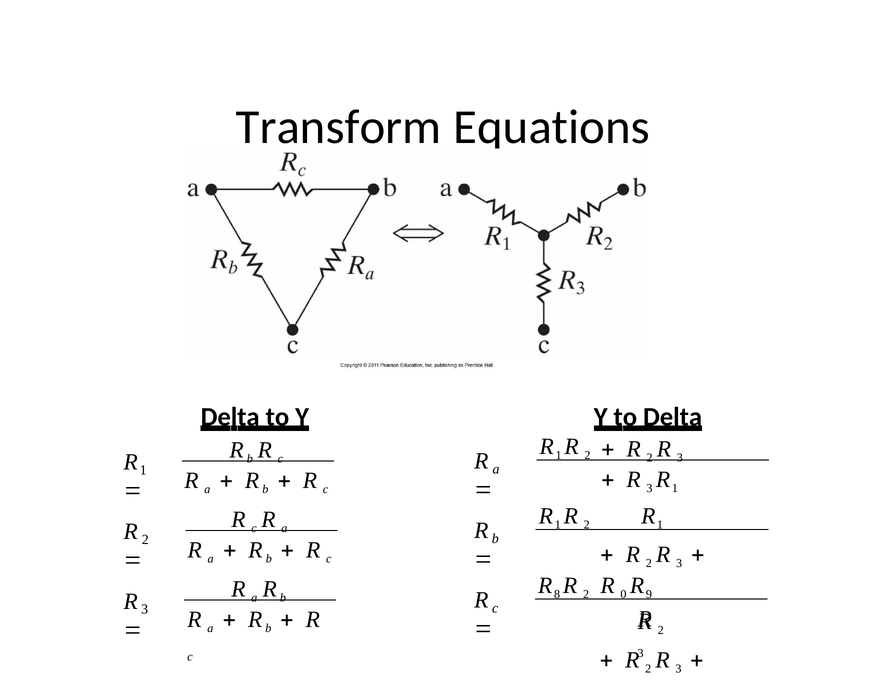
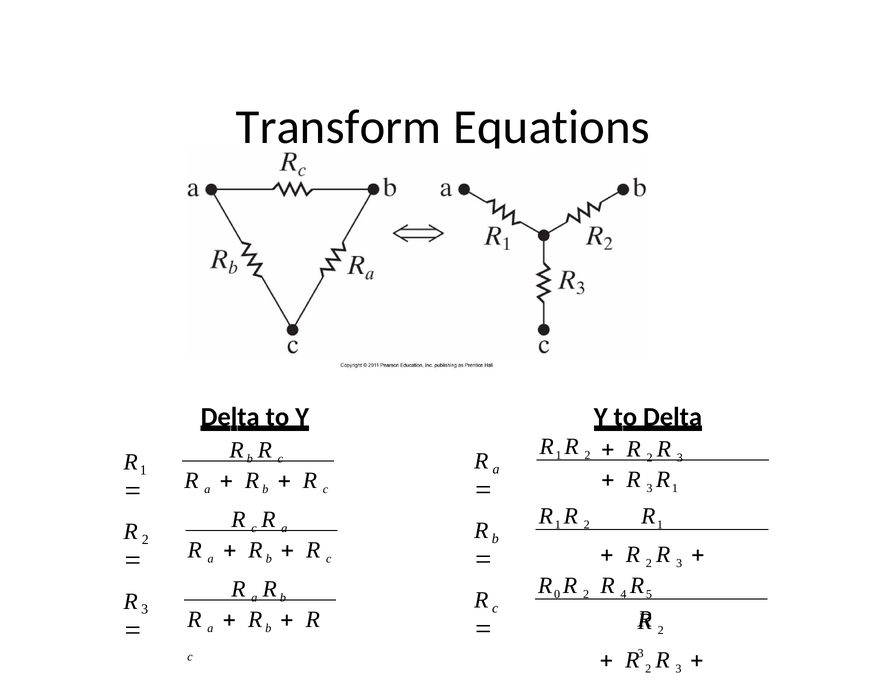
0: 0 -> 4 (623, 594)
9: 9 -> 5 (649, 594)
8: 8 -> 0 (557, 594)
